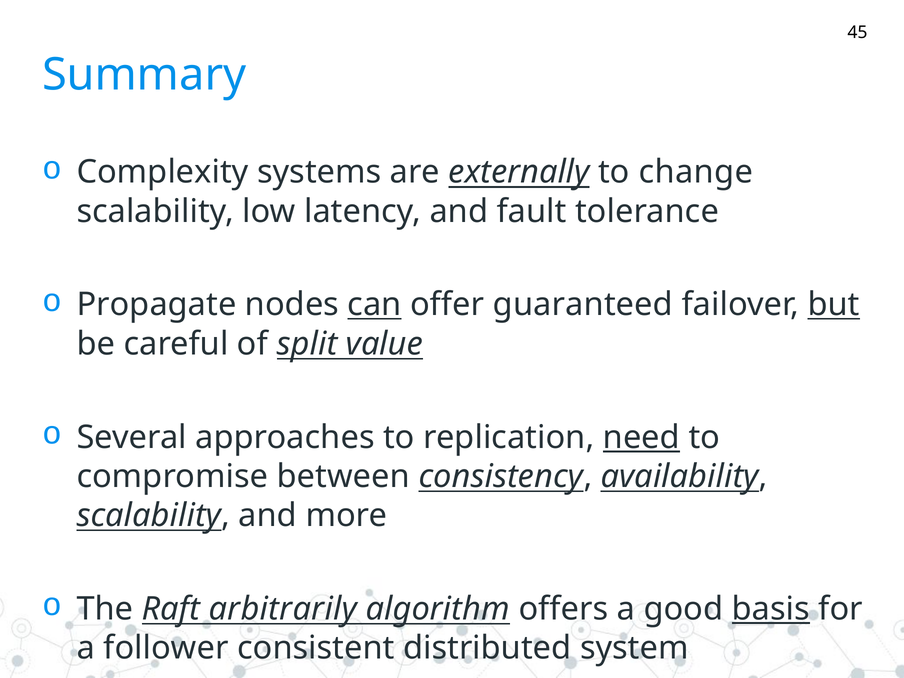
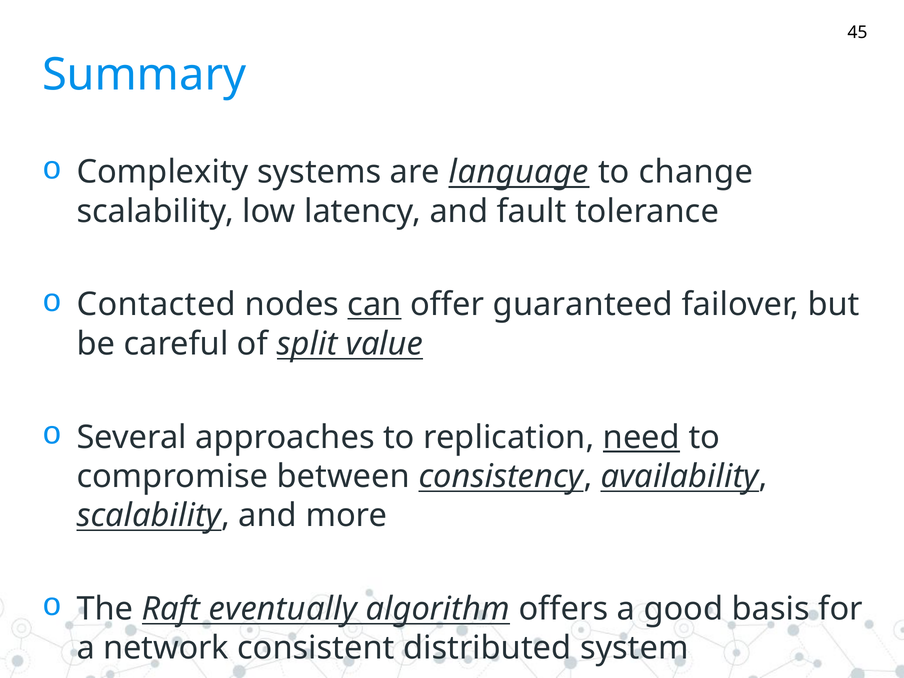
externally: externally -> language (519, 172)
Propagate: Propagate -> Contacted (156, 305)
but underline: present -> none (834, 305)
arbitrarily: arbitrarily -> eventually (283, 609)
basis underline: present -> none (771, 609)
follower: follower -> network (166, 648)
